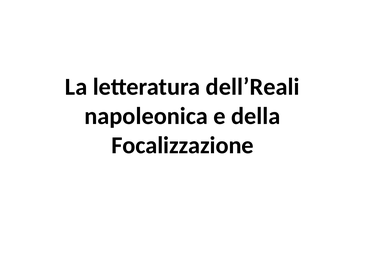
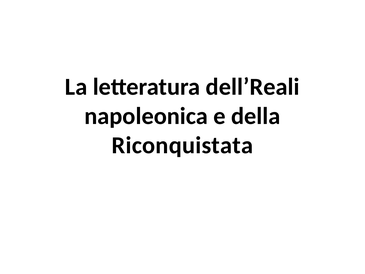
Focalizzazione: Focalizzazione -> Riconquistata (182, 145)
